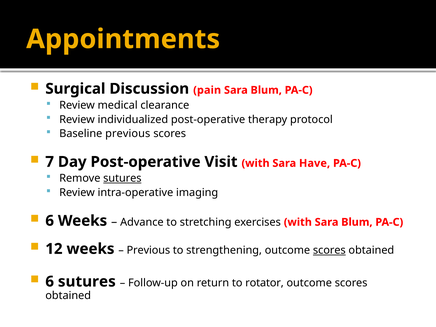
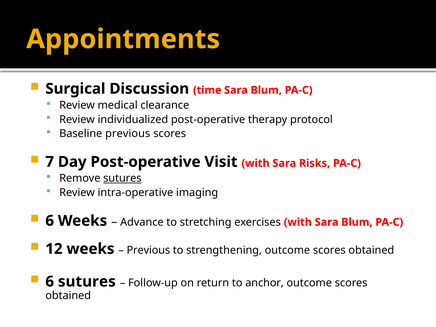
pain: pain -> time (207, 90)
Have: Have -> Risks (315, 163)
scores underline: present -> none (329, 250)
rotator: rotator -> anchor (265, 283)
